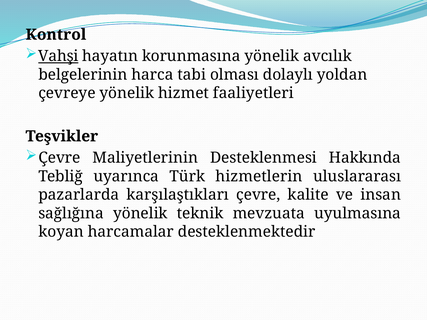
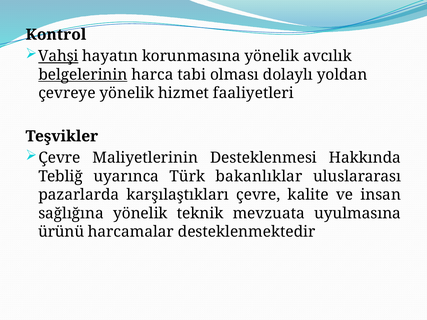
belgelerinin underline: none -> present (83, 75)
hizmetlerin: hizmetlerin -> bakanlıklar (259, 176)
koyan: koyan -> ürünü (61, 232)
